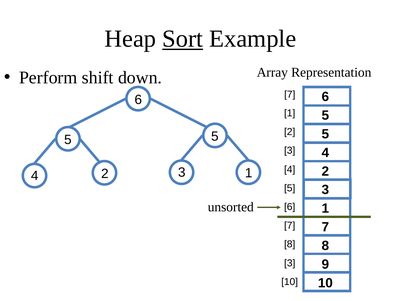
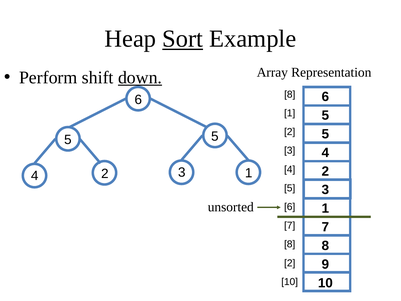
down underline: none -> present (140, 77)
7: 7 -> 8 (290, 94)
3: 3 -> 2 (290, 263)
